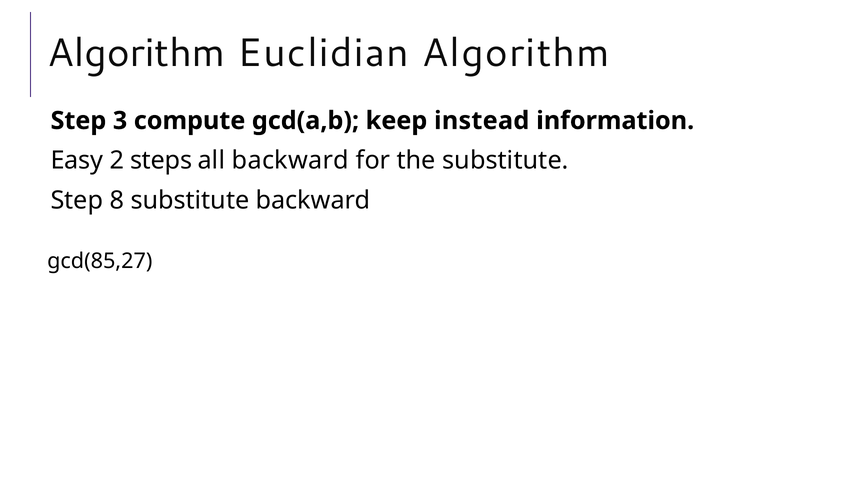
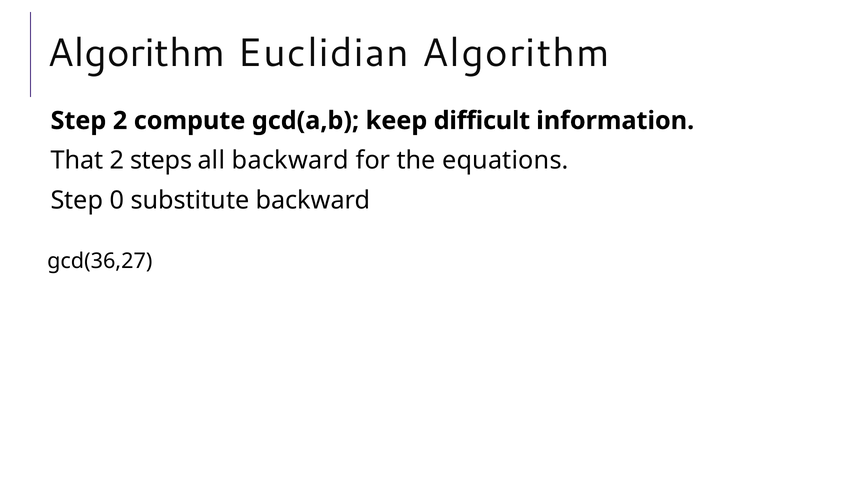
Step 3: 3 -> 2 (120, 121)
instead: instead -> difficult (482, 121)
Easy: Easy -> That (77, 160)
the substitute: substitute -> equations (505, 160)
8: 8 -> 0 (117, 200)
gcd(85,27: gcd(85,27 -> gcd(36,27 (100, 261)
